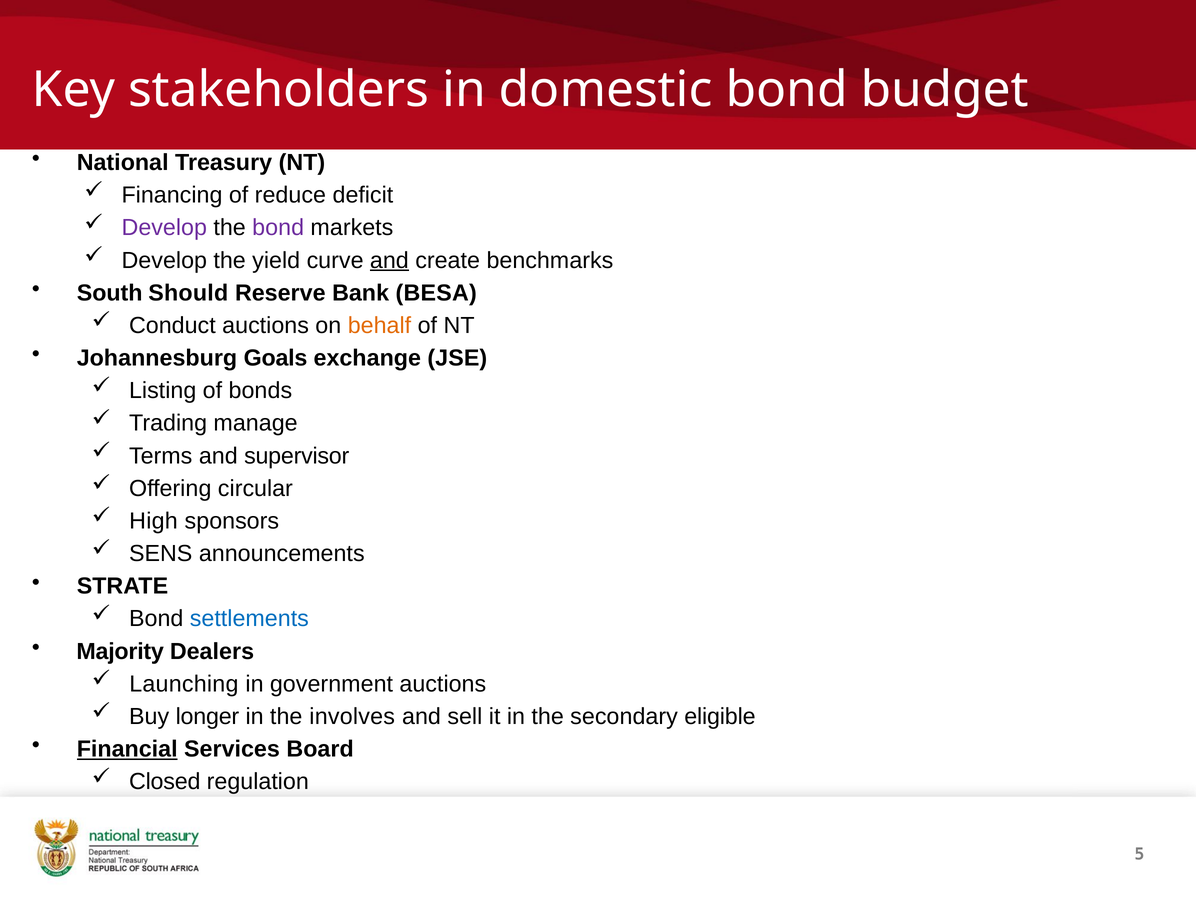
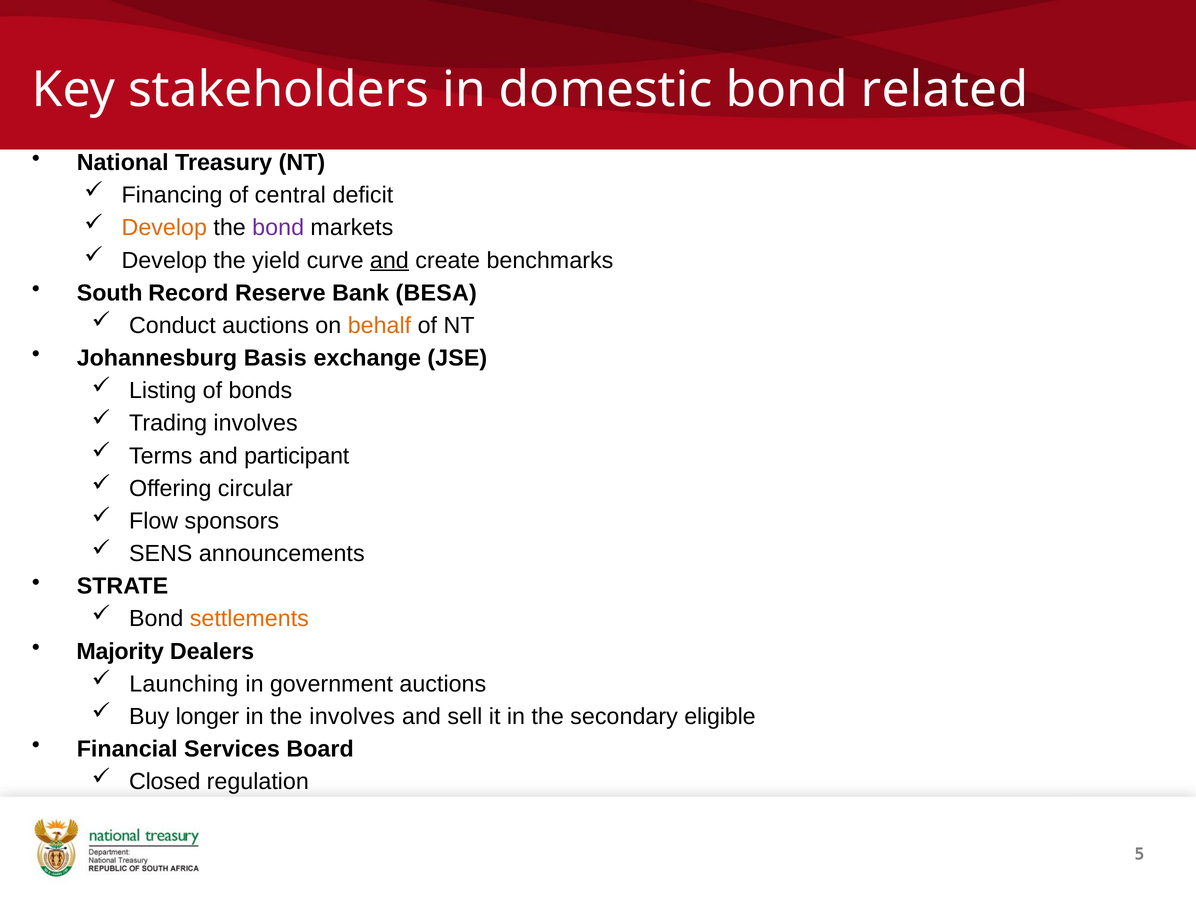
budget: budget -> related (944, 90)
reduce: reduce -> central (290, 195)
Develop colour: purple -> orange (164, 228)
Should: Should -> Record (188, 293)
Goals: Goals -> Basis (275, 358)
Trading manage: manage -> involves (256, 423)
supervisor: supervisor -> participant (297, 456)
High: High -> Flow (154, 521)
settlements colour: blue -> orange (249, 619)
Financial underline: present -> none (127, 749)
